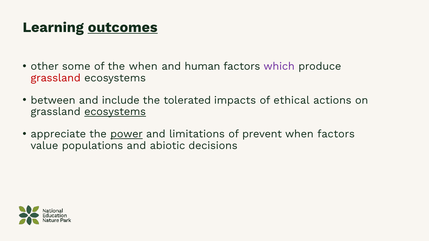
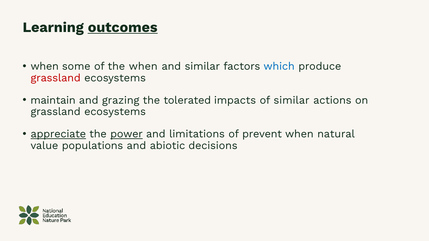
other: other -> when (45, 66)
and human: human -> similar (202, 66)
which colour: purple -> blue (279, 66)
between: between -> maintain (53, 100)
include: include -> grazing (121, 100)
of ethical: ethical -> similar (292, 100)
ecosystems underline: present -> none (115, 112)
appreciate underline: none -> present (58, 134)
when factors: factors -> natural (336, 134)
